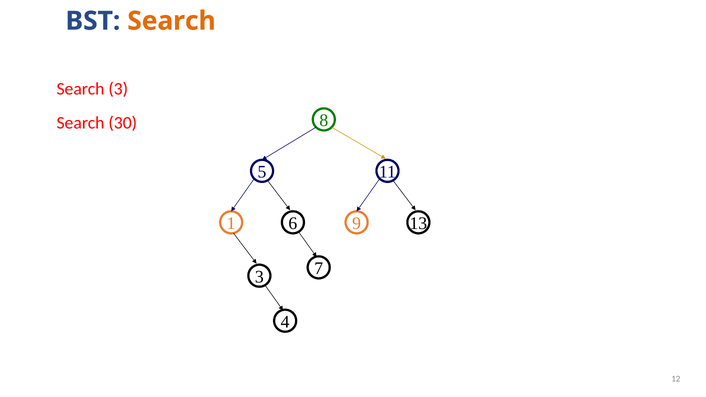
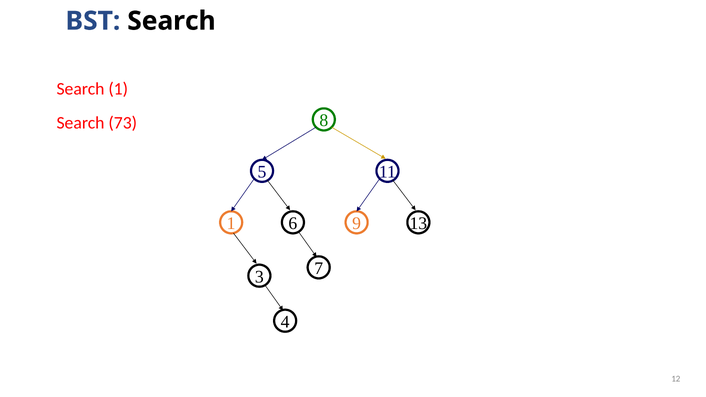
Search colour: orange -> black (171, 21)
Search 3: 3 -> 1 (118, 89)
30: 30 -> 73 (123, 123)
